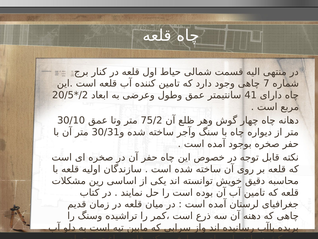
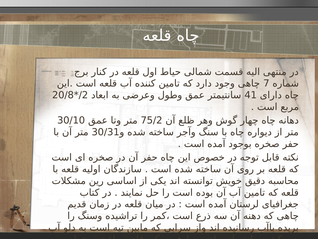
20/5: 20/5 -> 20/8 (63, 95)
